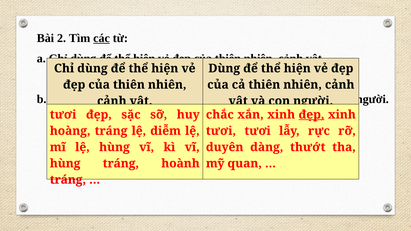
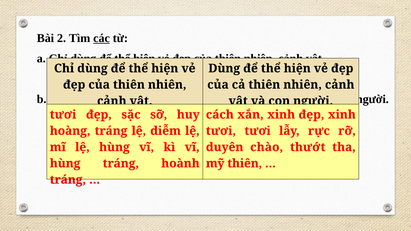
chắc: chắc -> cách (220, 115)
đẹp underline: present -> none (311, 115)
dàng: dàng -> chào (267, 147)
mỹ quan: quan -> thiên (245, 164)
